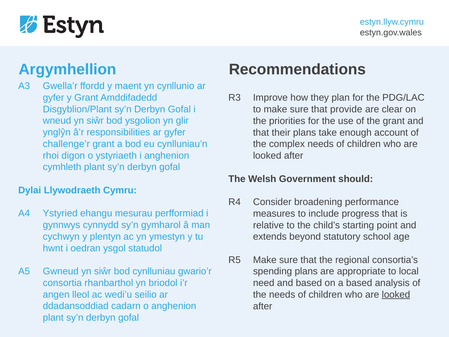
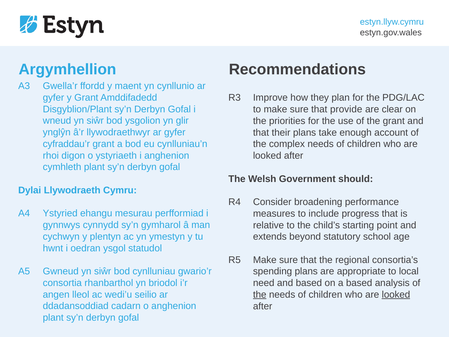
responsibilities: responsibilities -> llywodraethwyr (118, 132)
challenge’r: challenge’r -> cyfraddau’r (66, 144)
the underline: none -> present (260, 294)
